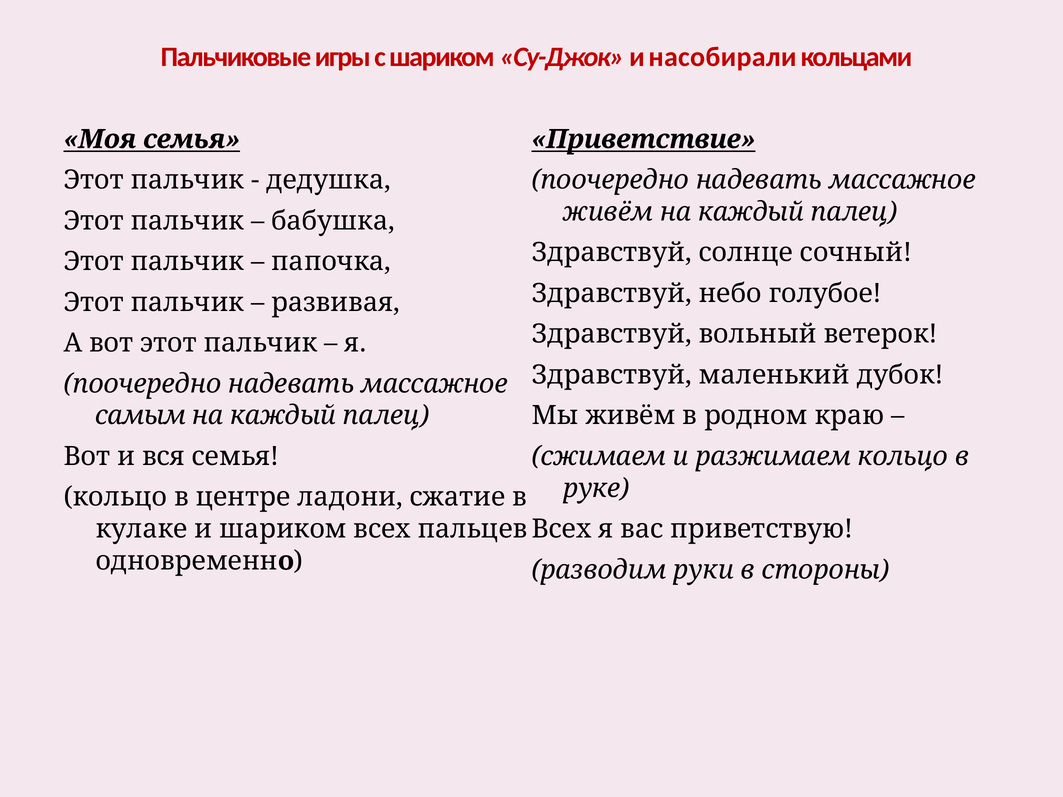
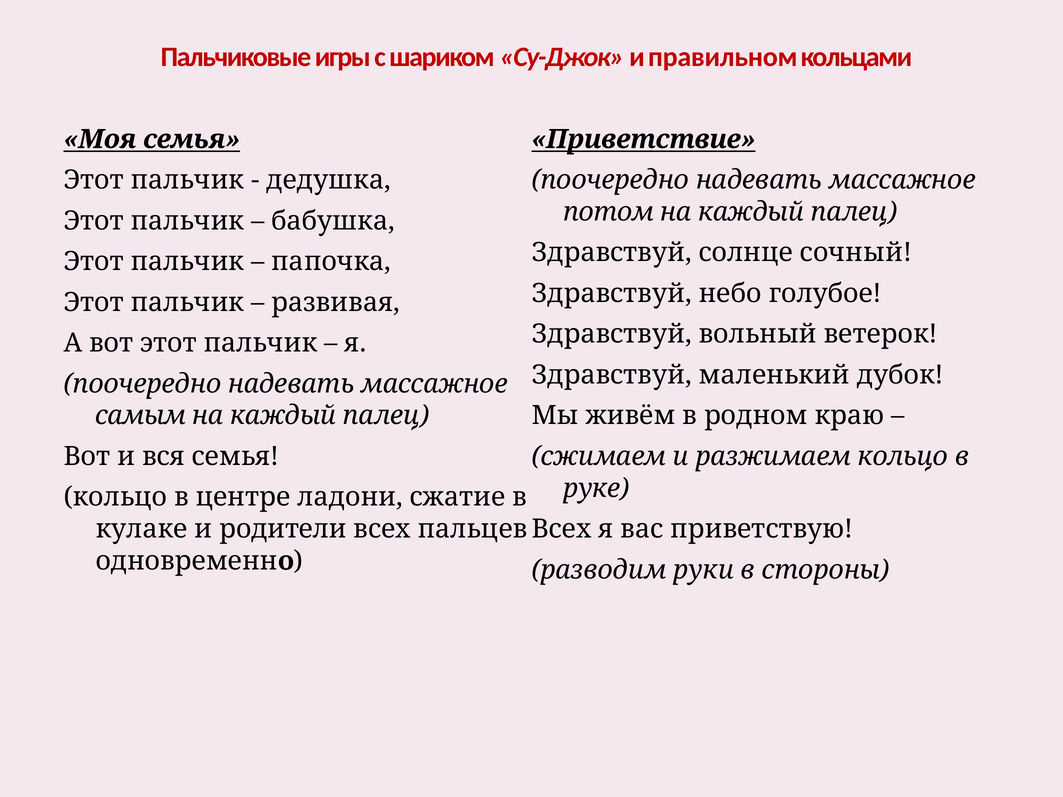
насобирали: насобирали -> правильном (723, 57)
живём: живём -> потом (609, 212)
и шариком: шариком -> родители (283, 529)
